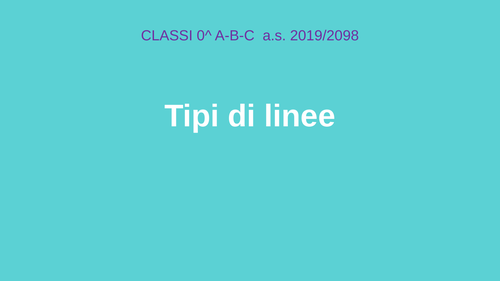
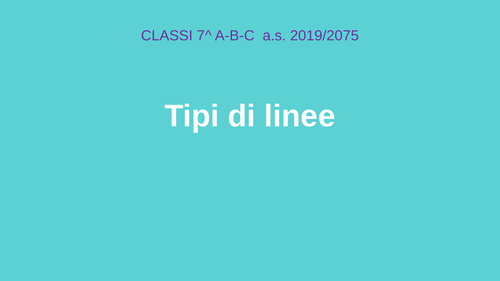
0^: 0^ -> 7^ (204, 36)
2019/2098: 2019/2098 -> 2019/2075 (324, 36)
